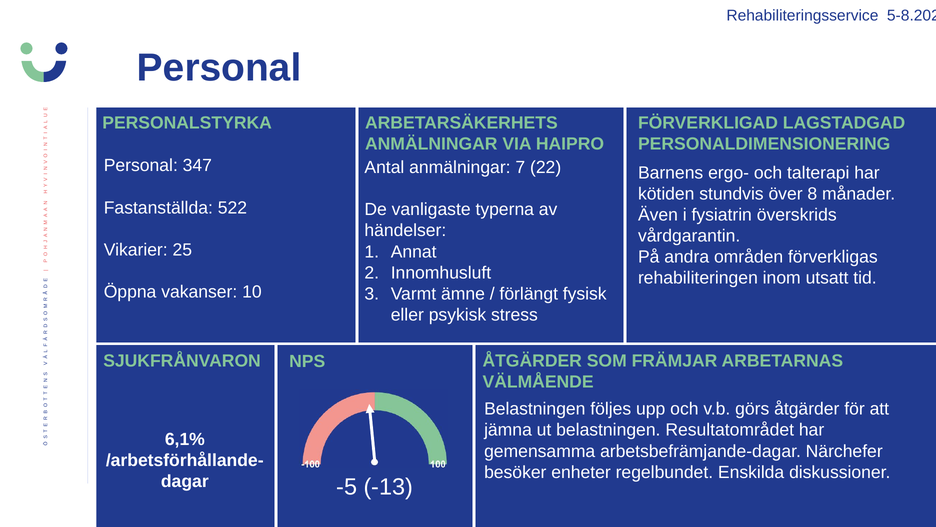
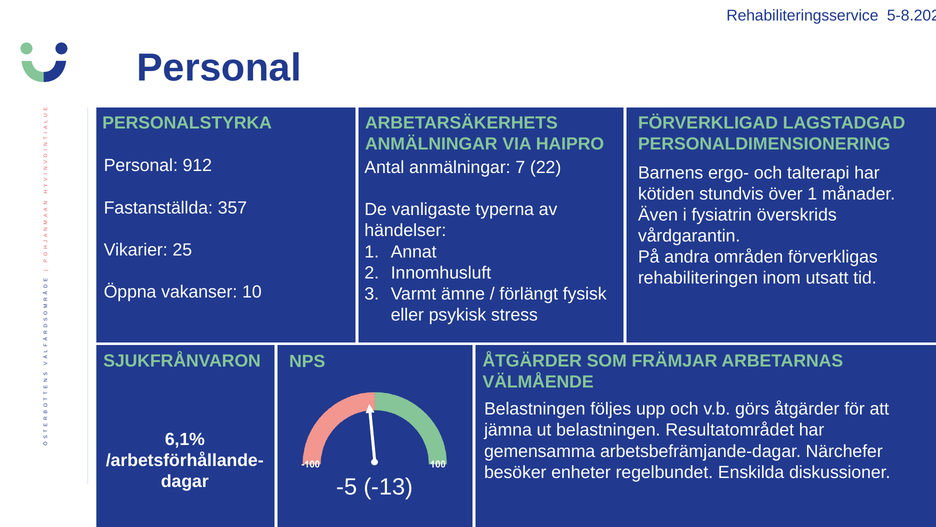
347: 347 -> 912 (197, 166)
över 8: 8 -> 1 (812, 194)
522: 522 -> 357 (232, 208)
